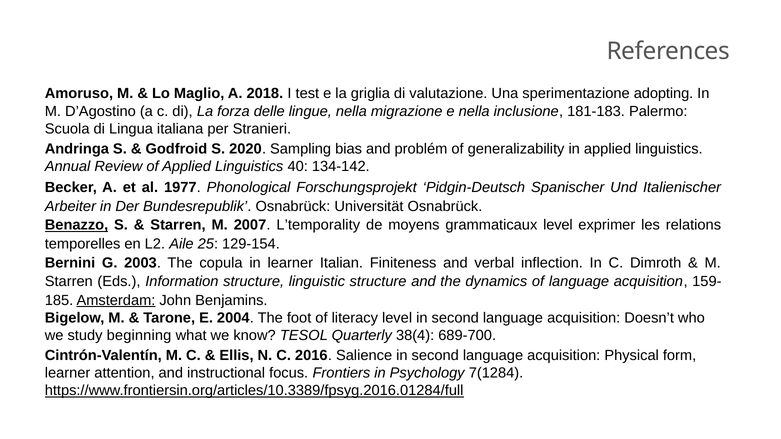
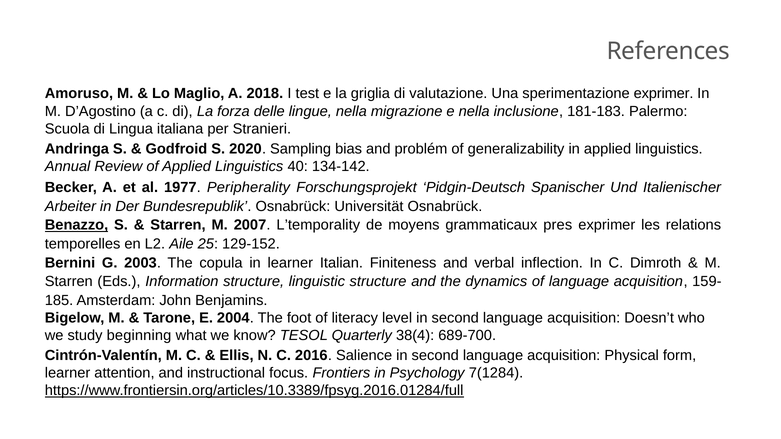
sperimentazione adopting: adopting -> exprimer (664, 94)
Phonological: Phonological -> Peripherality (248, 188)
grammaticaux level: level -> pres (558, 225)
129-154: 129-154 -> 129-152 (251, 244)
Amsterdam underline: present -> none (116, 300)
